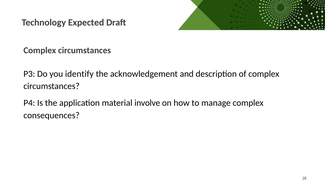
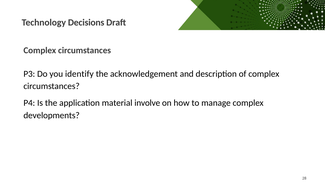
Expected: Expected -> Decisions (86, 23)
consequences: consequences -> developments (52, 115)
